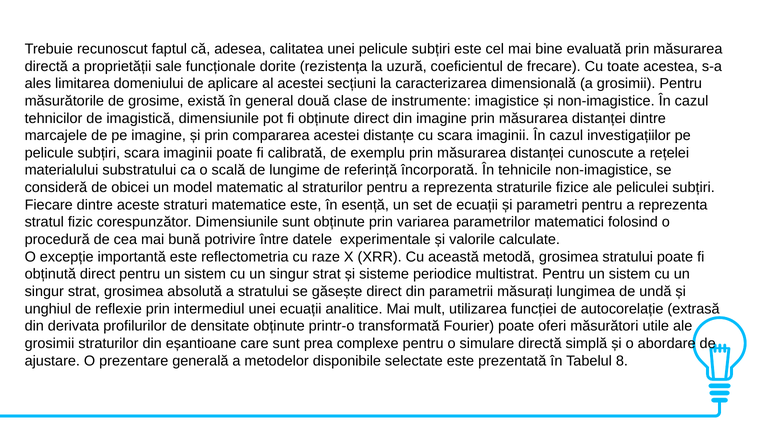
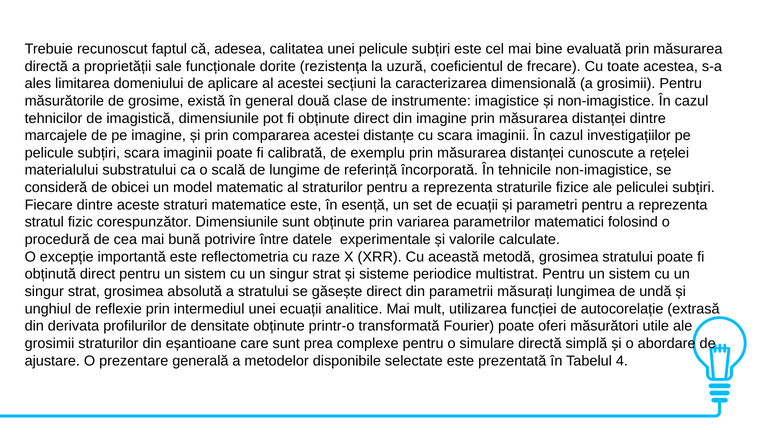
8: 8 -> 4 (622, 361)
